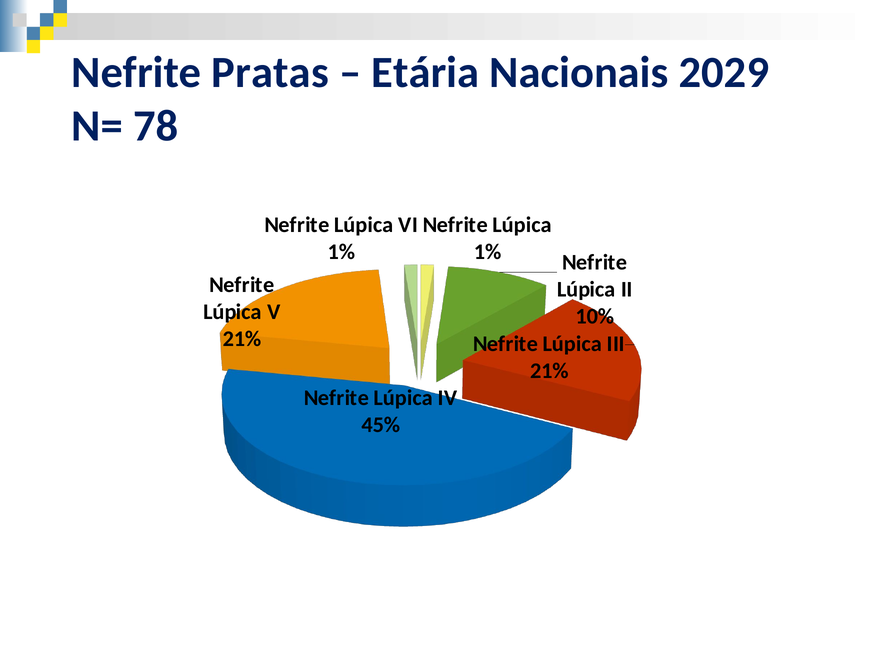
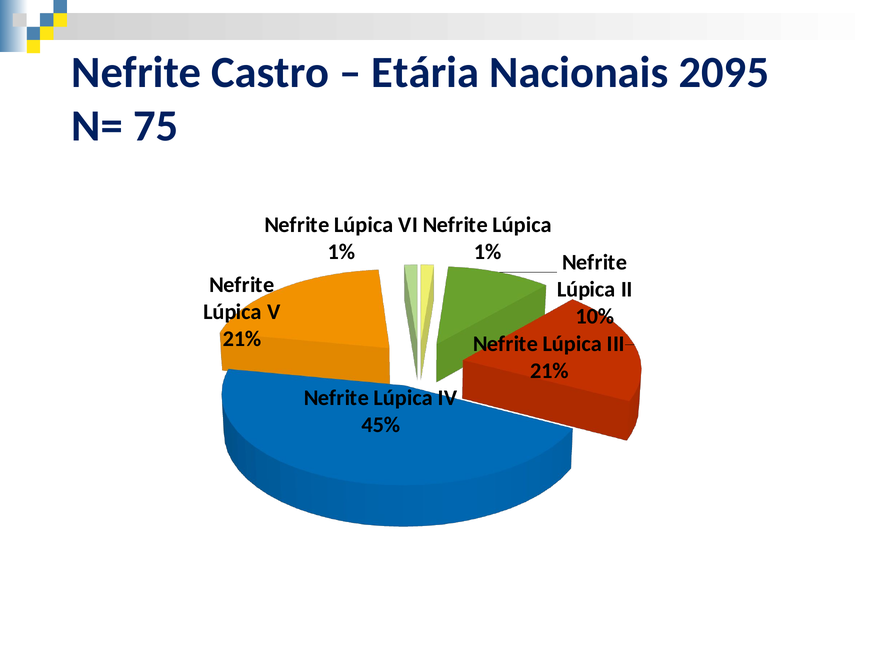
Pratas: Pratas -> Castro (270, 73)
2029: 2029 -> 2095 (724, 73)
78: 78 -> 75 (156, 126)
